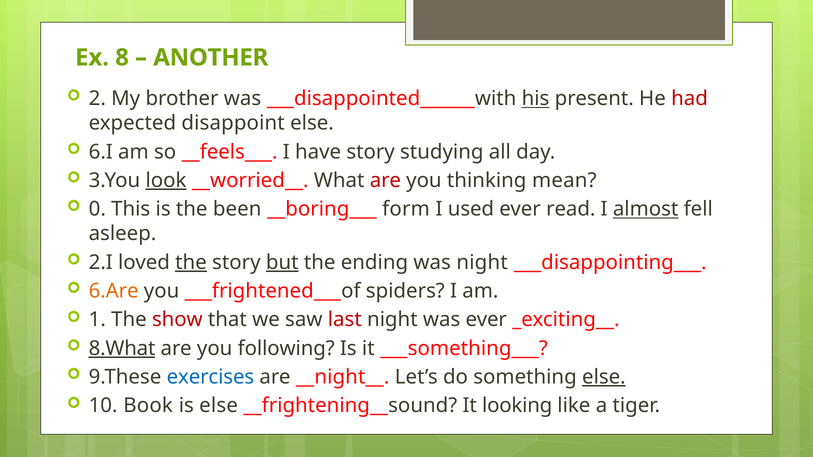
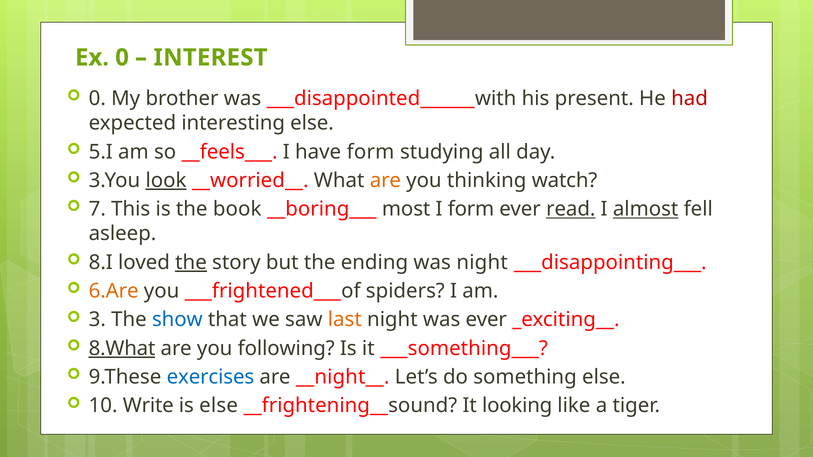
Ex 8: 8 -> 0 (122, 58)
ANOTHER: ANOTHER -> INTEREST (211, 58)
2: 2 -> 0 (97, 99)
his underline: present -> none (536, 99)
disappoint: disappoint -> interesting (233, 123)
6.I: 6.I -> 5.I (101, 152)
have story: story -> form (371, 152)
are colour: red -> orange (385, 181)
mean: mean -> watch (565, 181)
0: 0 -> 7 (97, 209)
been: been -> book (237, 209)
form: form -> most (406, 209)
I used: used -> form (471, 209)
read underline: none -> present (571, 209)
2.I: 2.I -> 8.I (101, 263)
but underline: present -> none (282, 263)
1: 1 -> 3 (97, 320)
show colour: red -> blue (177, 320)
last colour: red -> orange (345, 320)
else underline: present -> none (604, 377)
Book: Book -> Write (148, 406)
